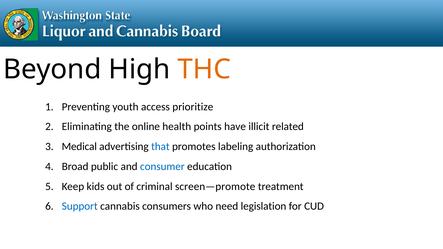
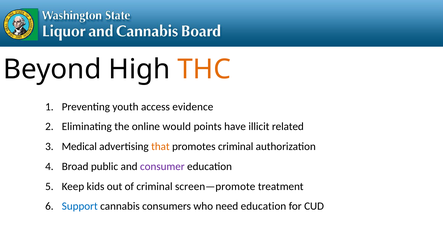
prioritize: prioritize -> evidence (193, 107)
health: health -> would (177, 127)
that colour: blue -> orange (160, 147)
promotes labeling: labeling -> criminal (236, 147)
consumer colour: blue -> purple (162, 167)
need legislation: legislation -> education (263, 206)
